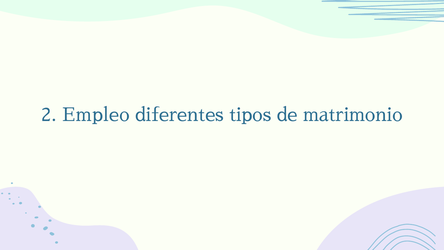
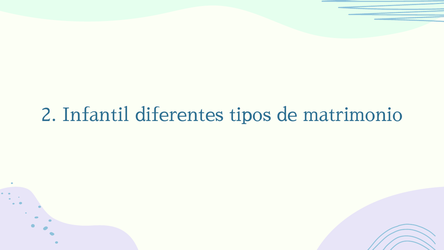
Empleo: Empleo -> Infantil (96, 115)
